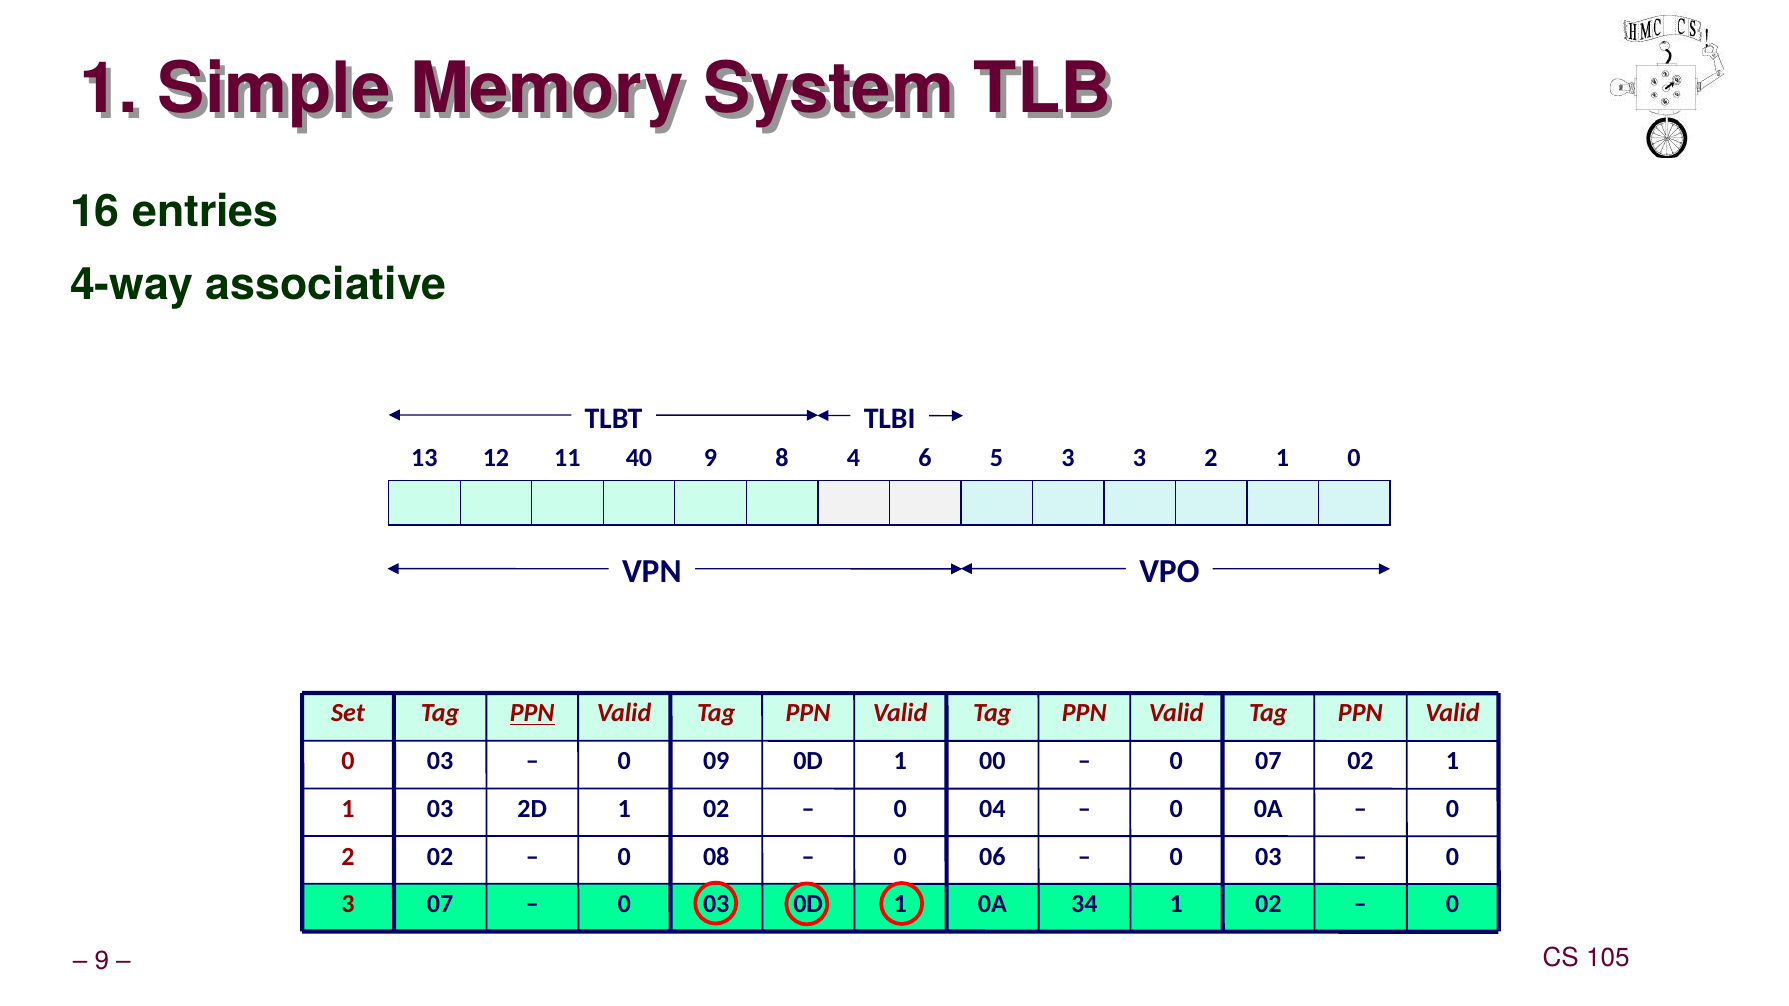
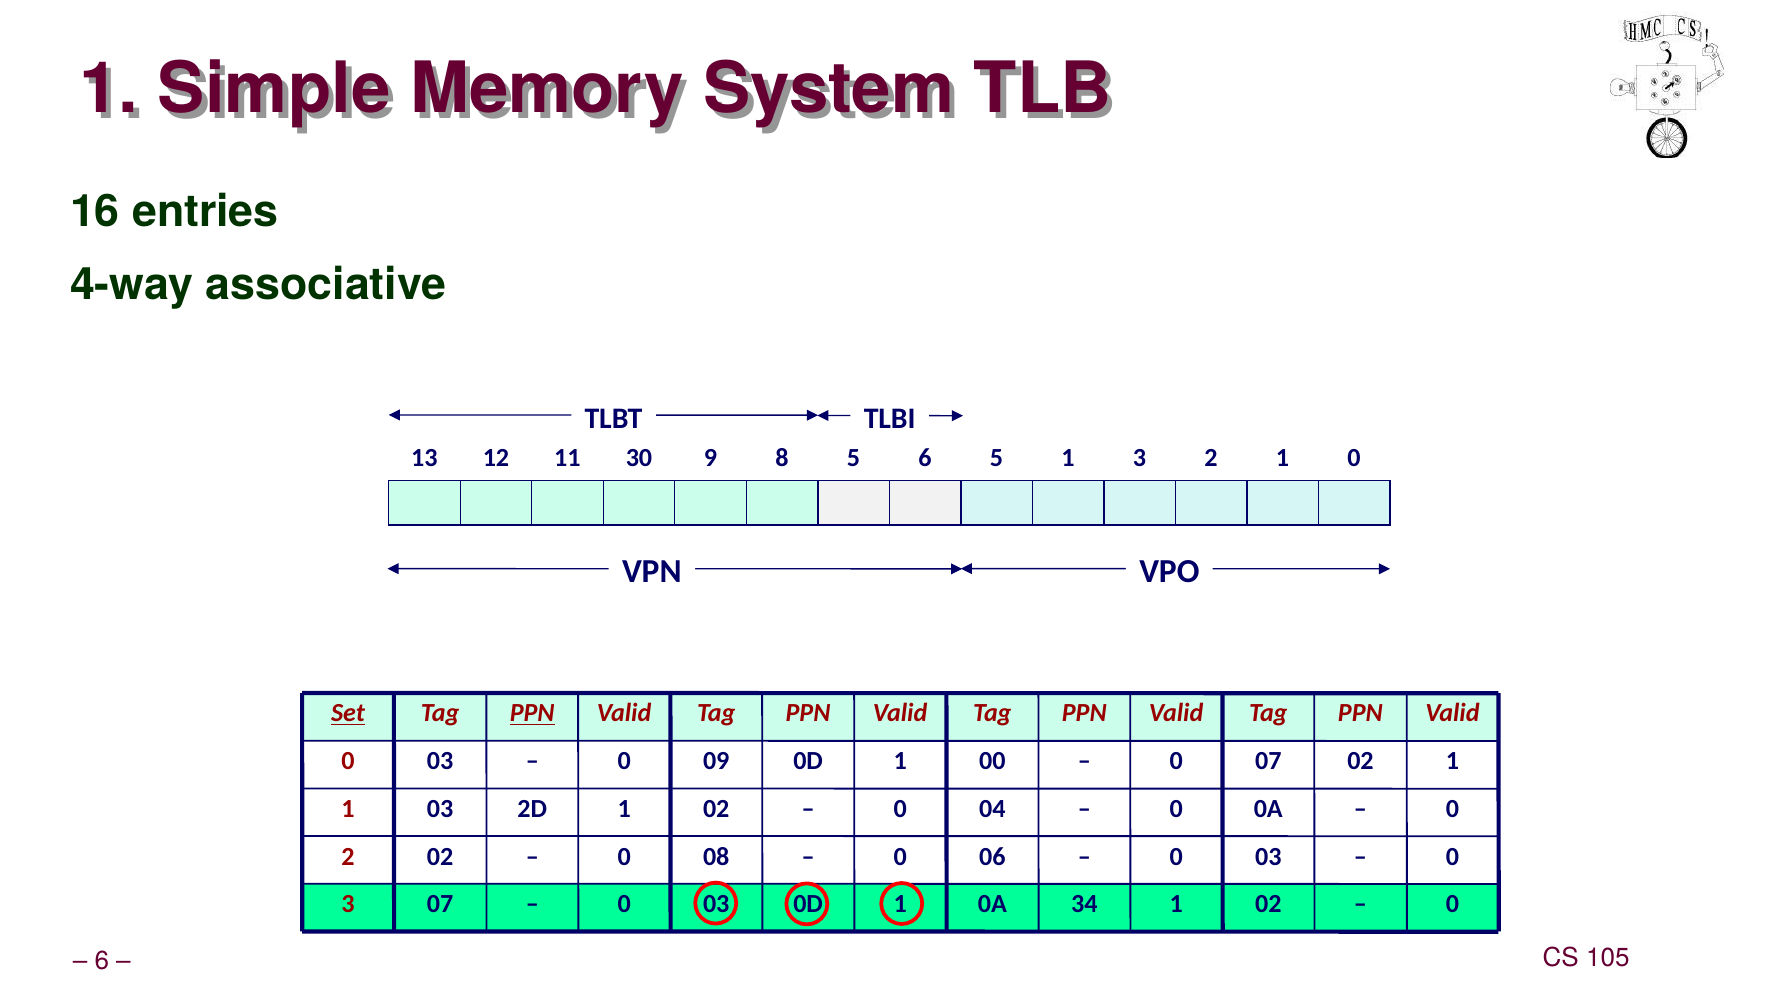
40: 40 -> 30 (639, 458)
8 4: 4 -> 5 (854, 458)
5 3: 3 -> 1 (1068, 458)
Set underline: none -> present (348, 714)
9: 9 -> 6 (102, 961)
